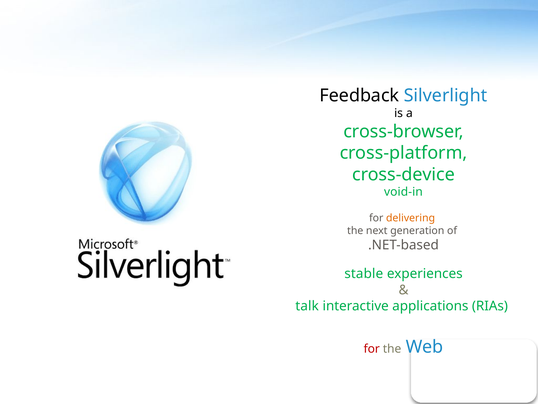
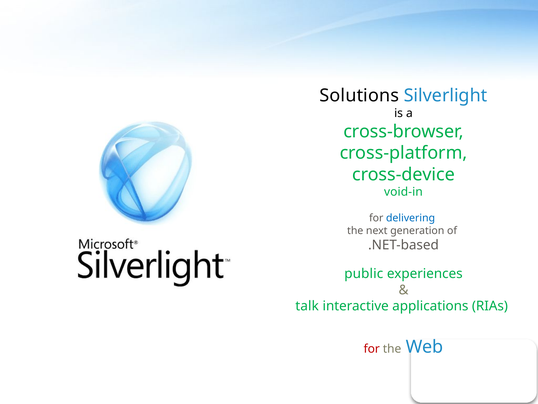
Feedback: Feedback -> Solutions (359, 95)
delivering colour: orange -> blue (411, 218)
stable: stable -> public (364, 274)
